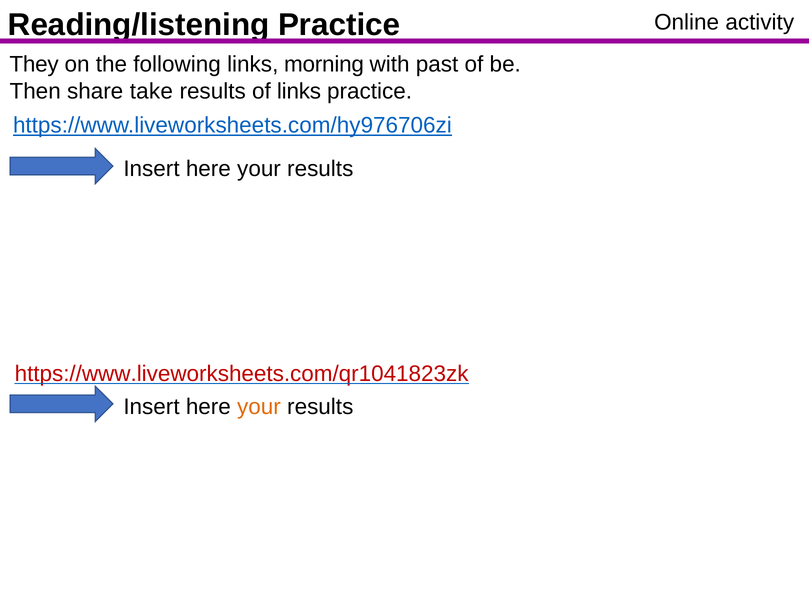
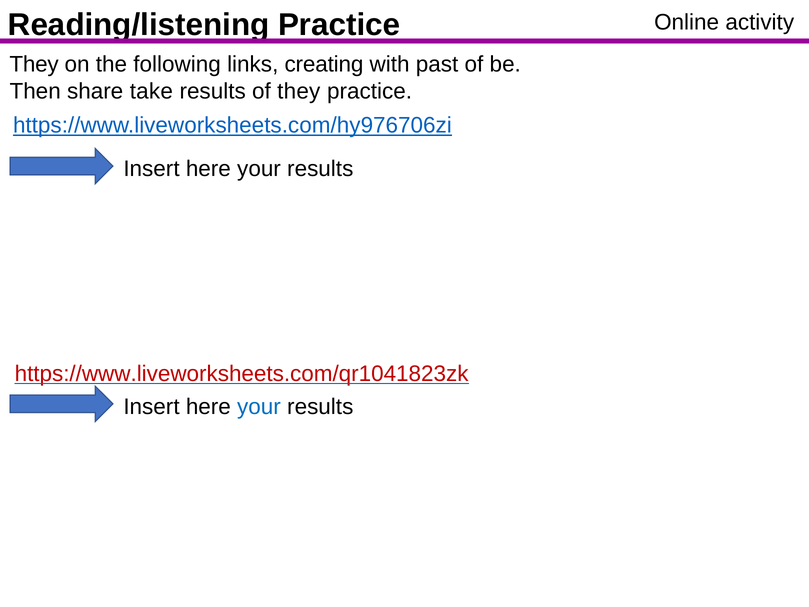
morning: morning -> creating (324, 64)
of links: links -> they (299, 91)
your colour: orange -> blue (259, 406)
